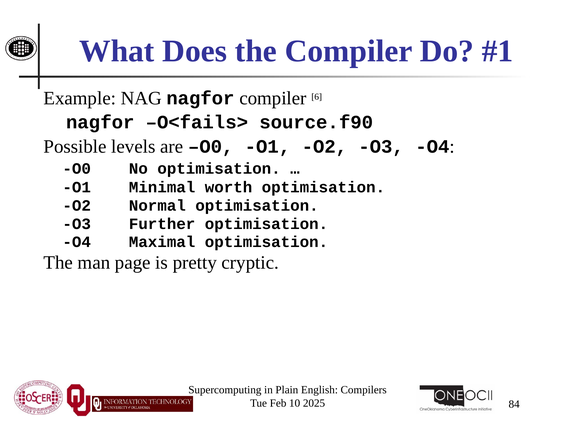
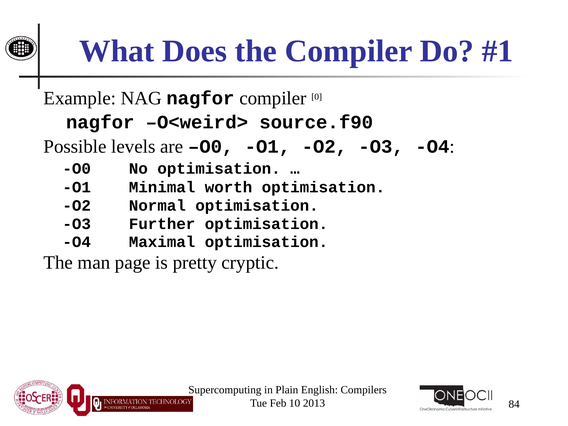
6: 6 -> 0 (317, 97)
O<fails>: O<fails> -> O<weird> (197, 122)
2025: 2025 -> 2013 (314, 403)
